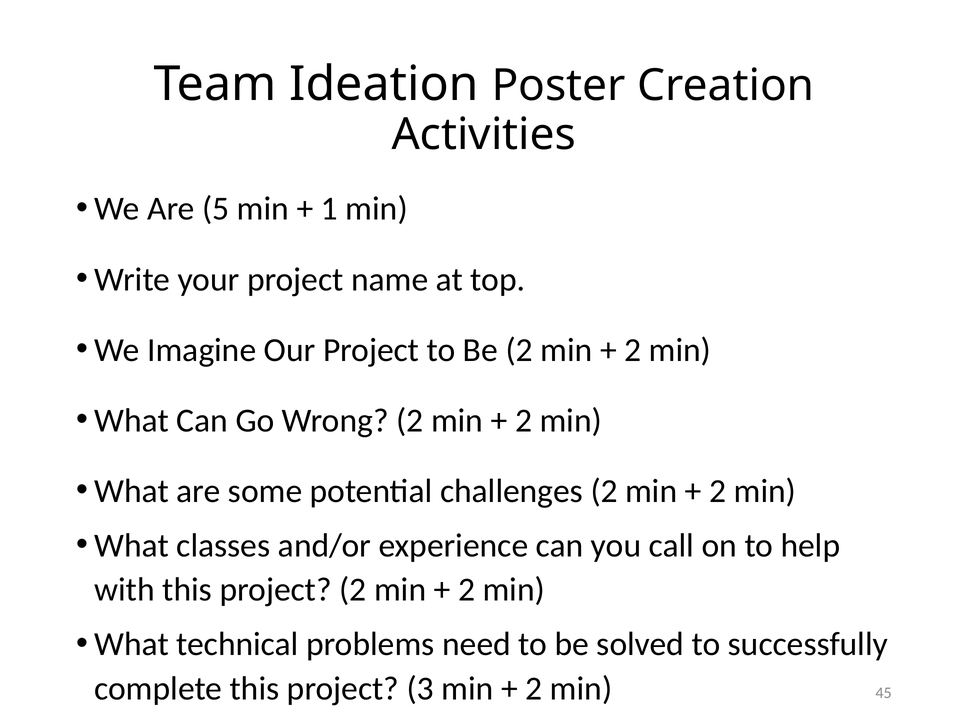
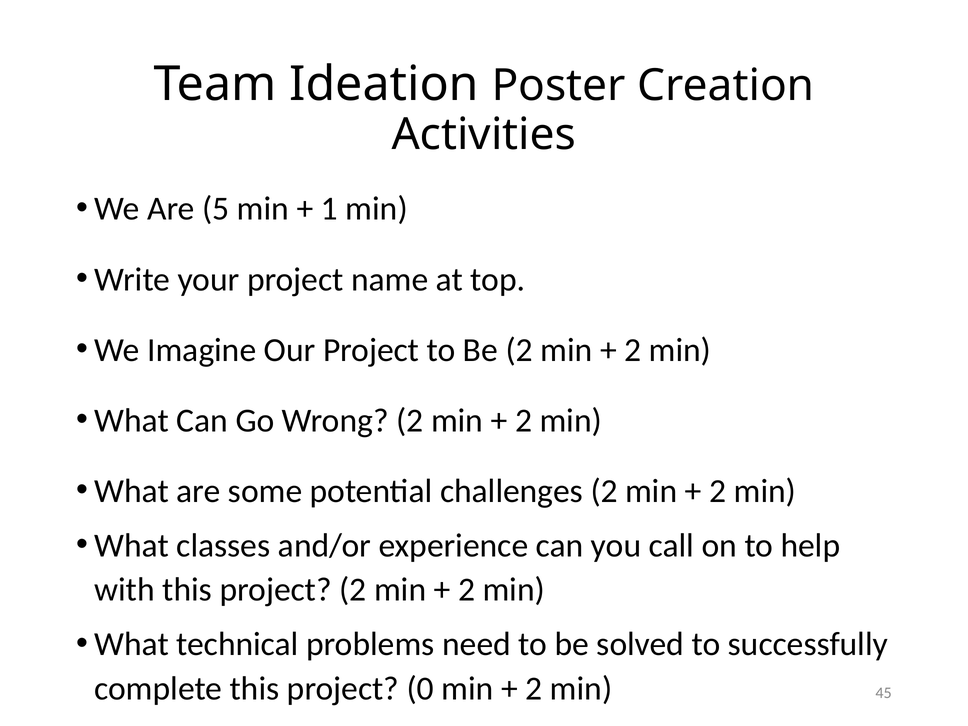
3: 3 -> 0 (420, 689)
